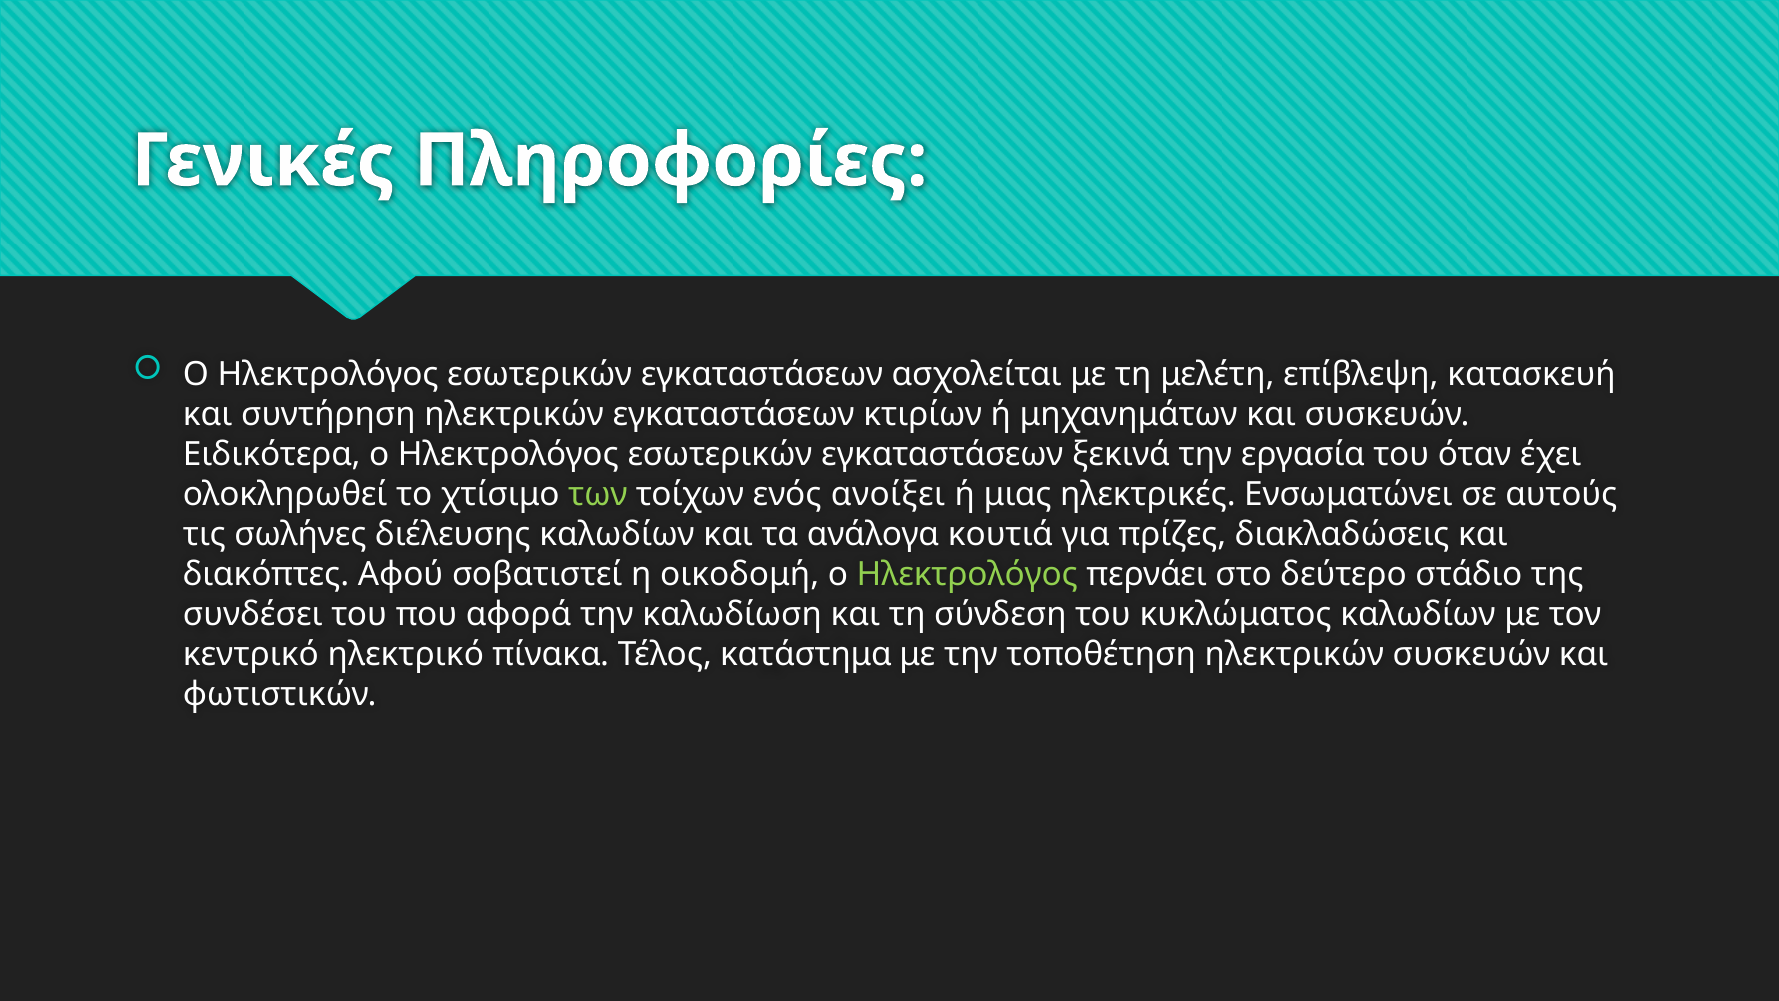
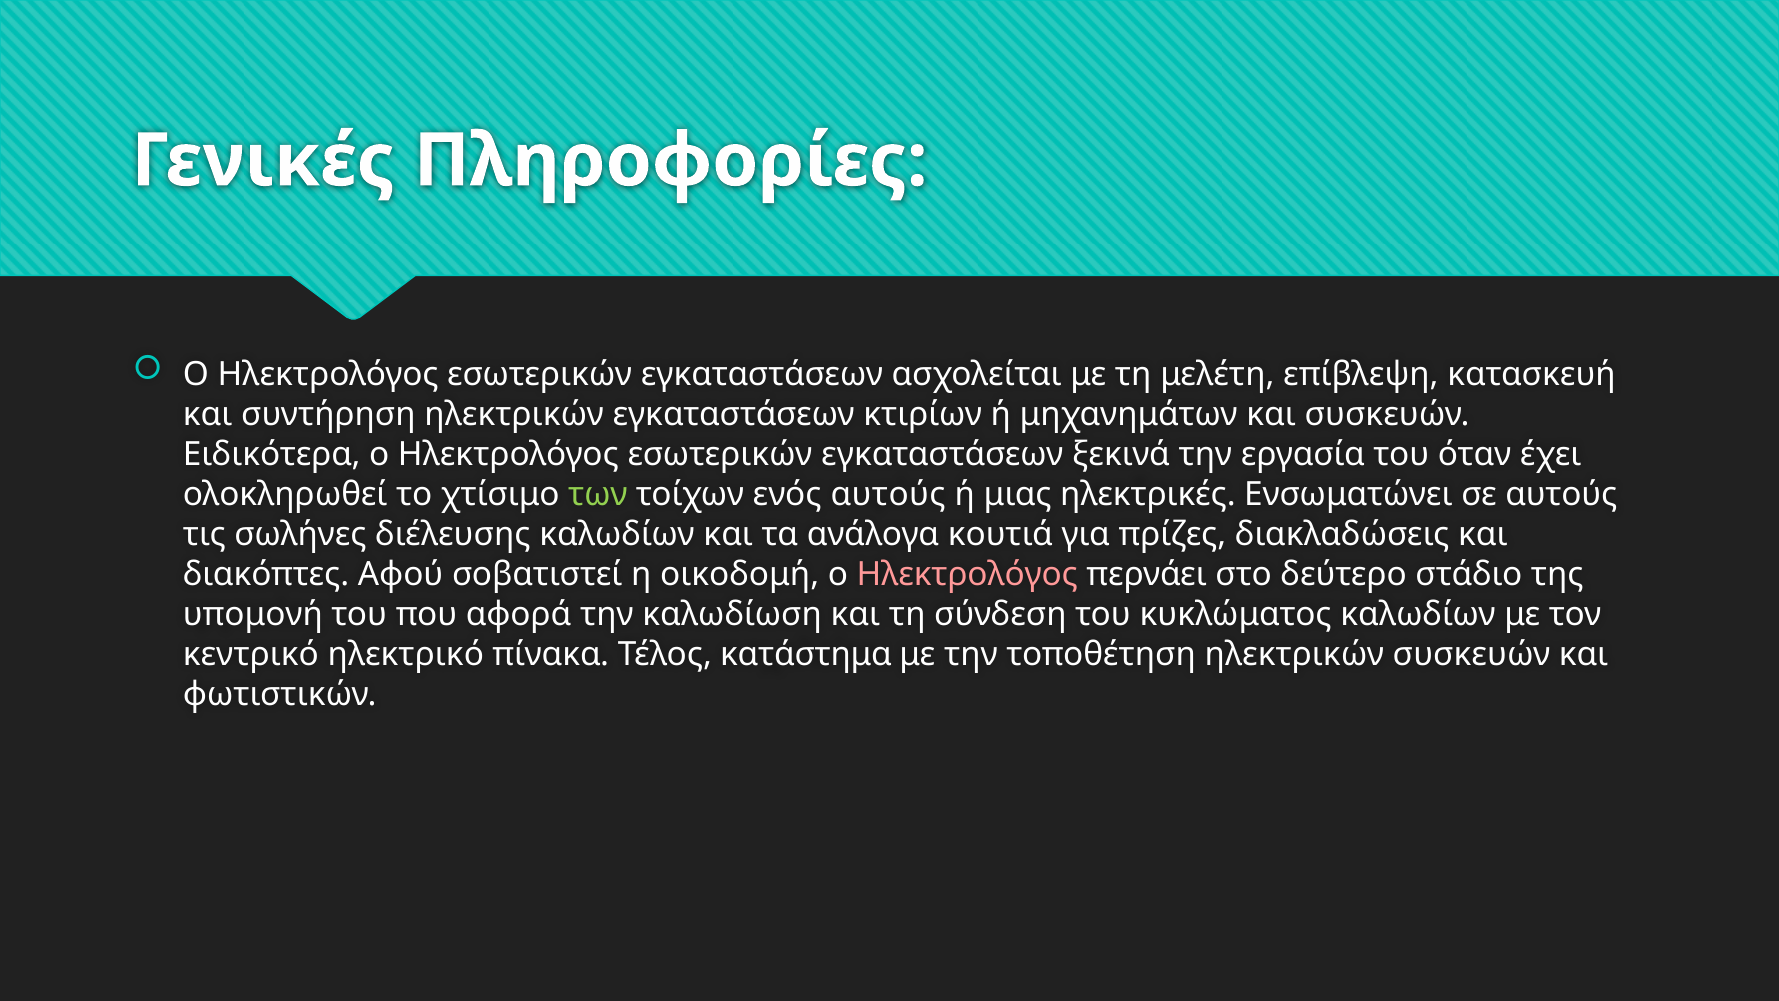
ενός ανοίξει: ανοίξει -> αυτούς (888, 494)
Ηλεκτρολόγος colour: light green -> pink (967, 574)
συνδέσει: συνδέσει -> υπομονή (253, 614)
